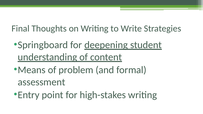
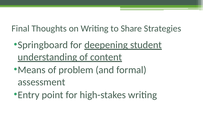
Write: Write -> Share (131, 29)
